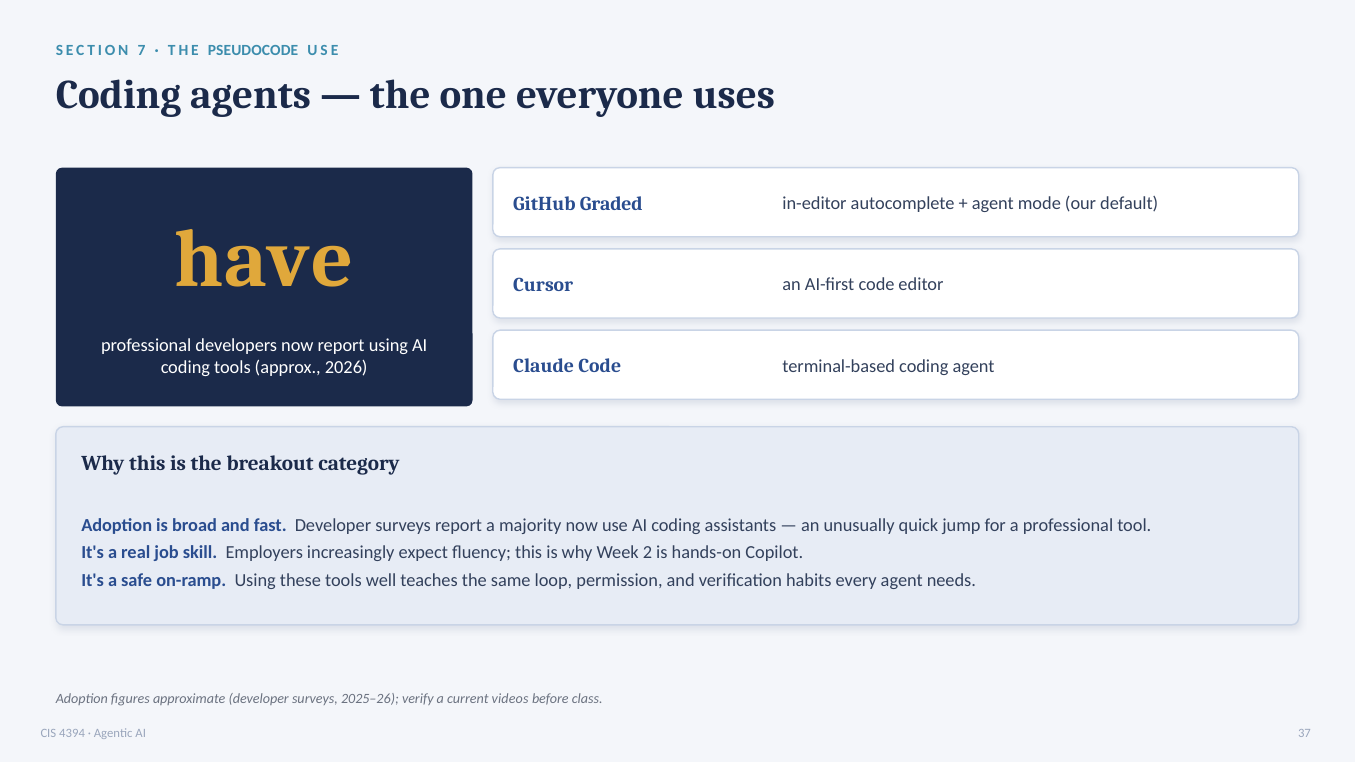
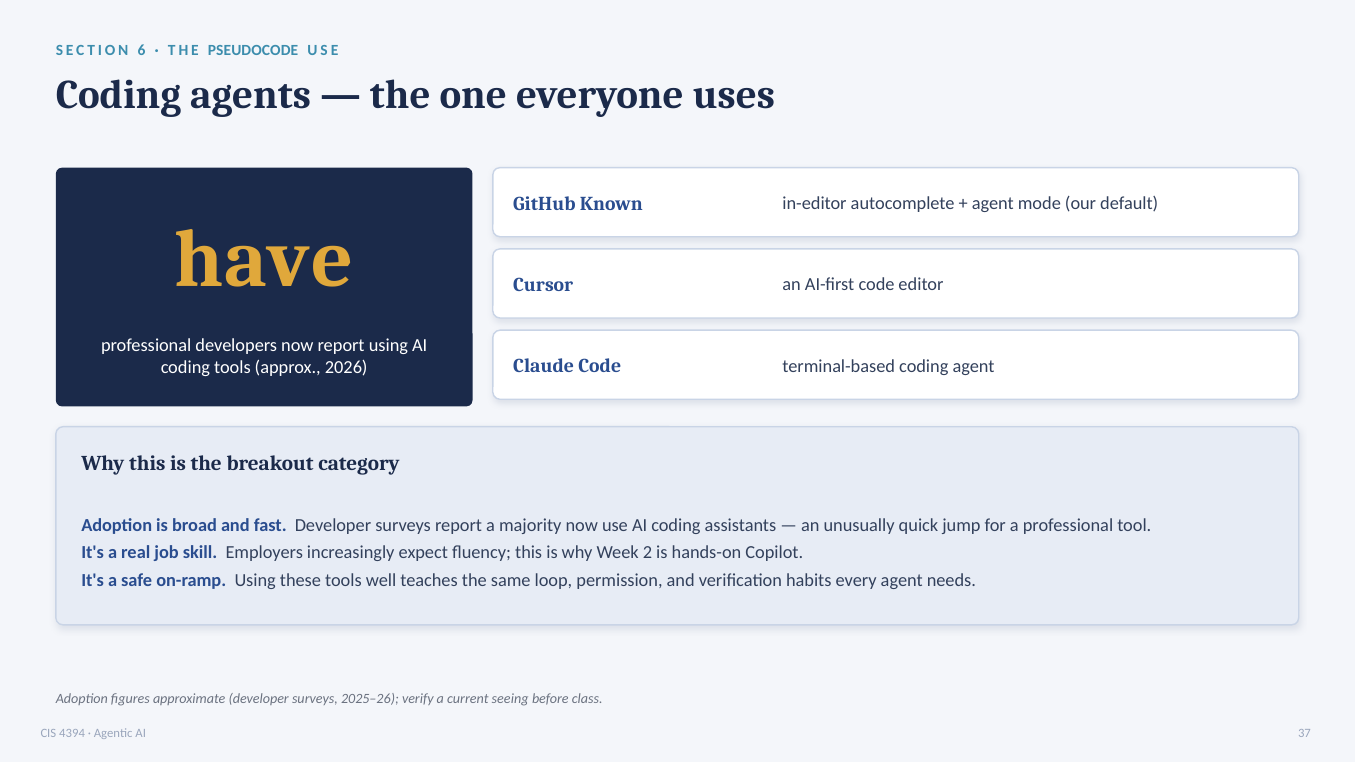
7: 7 -> 6 (141, 51)
Graded: Graded -> Known (611, 204)
videos: videos -> seeing (510, 699)
